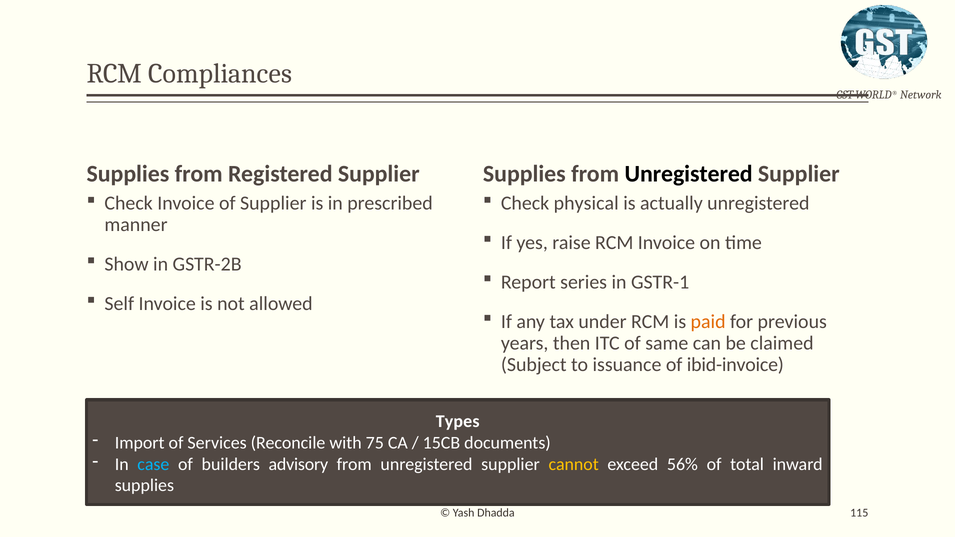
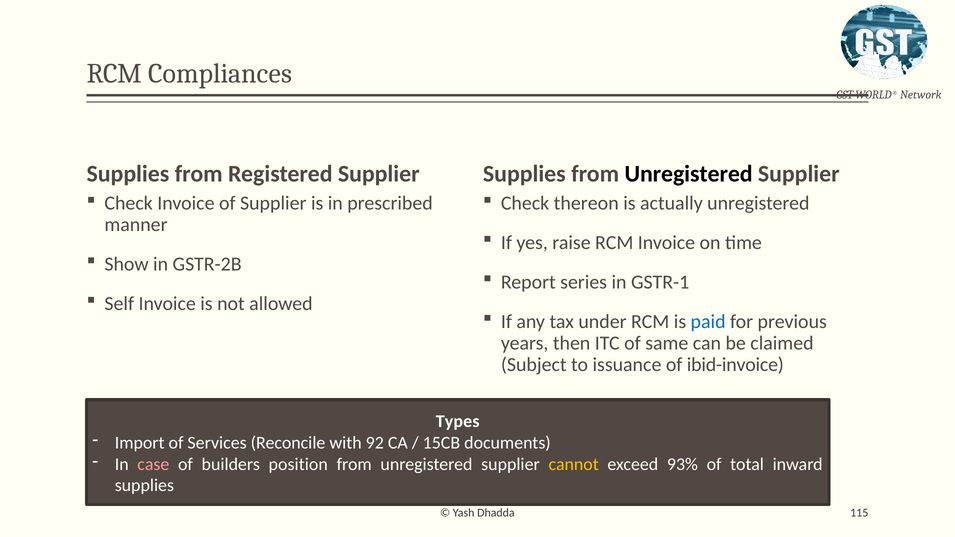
physical: physical -> thereon (586, 203)
paid colour: orange -> blue (708, 322)
75: 75 -> 92 (375, 443)
case colour: light blue -> pink (153, 464)
advisory: advisory -> position (298, 464)
56%: 56% -> 93% (682, 464)
